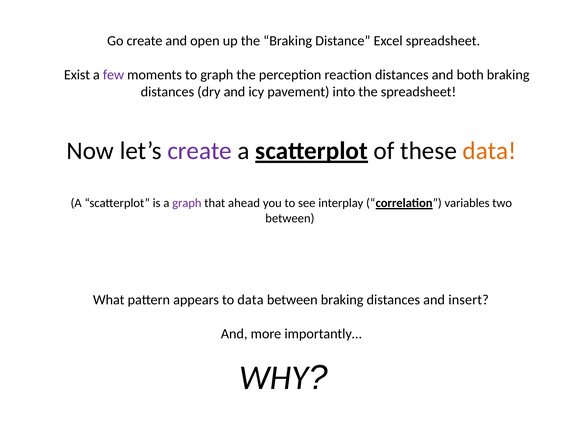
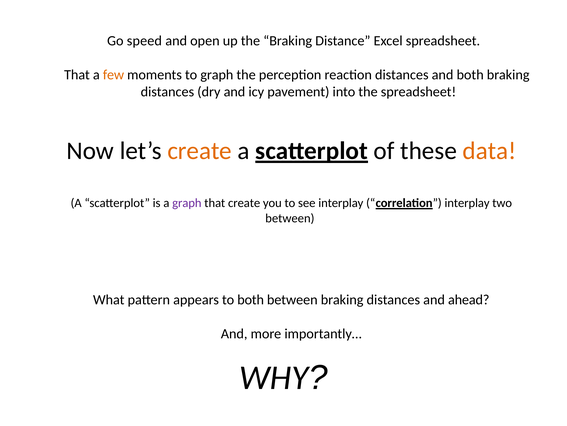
Go create: create -> speed (144, 41)
Exist: Exist -> That (77, 75)
few colour: purple -> orange (113, 75)
create colour: purple -> orange (200, 151)
that ahead: ahead -> create (244, 203)
correlation variables: variables -> interplay (467, 203)
to data: data -> both (251, 299)
insert: insert -> ahead (469, 299)
